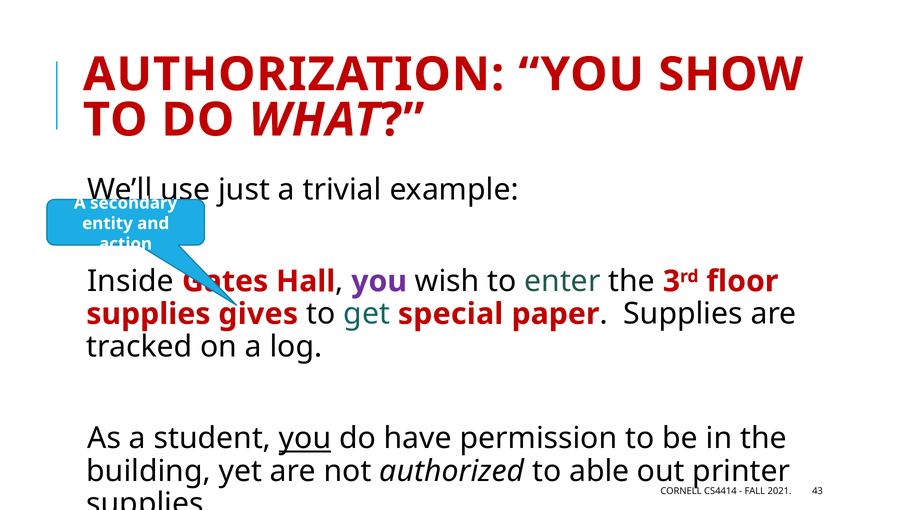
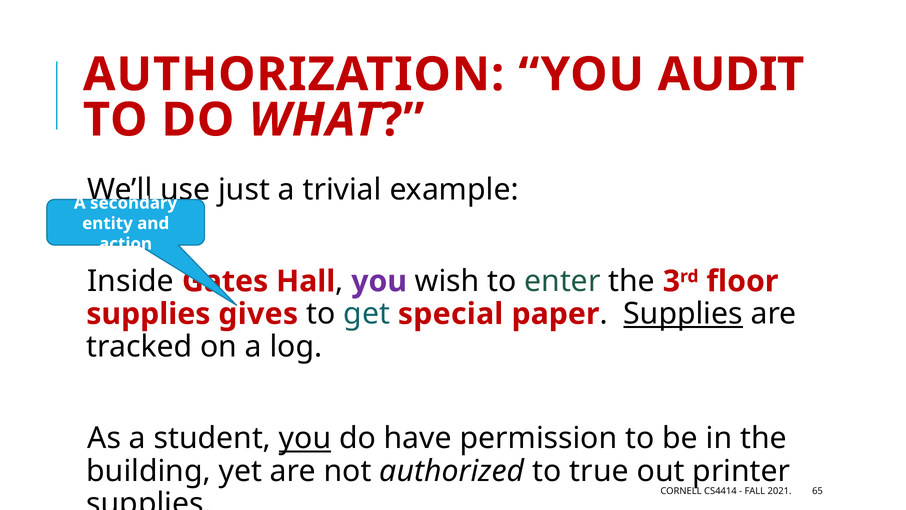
SHOW: SHOW -> AUDIT (731, 75)
Supplies underline: none -> present (683, 314)
able: able -> true (599, 471)
43: 43 -> 65 (818, 491)
